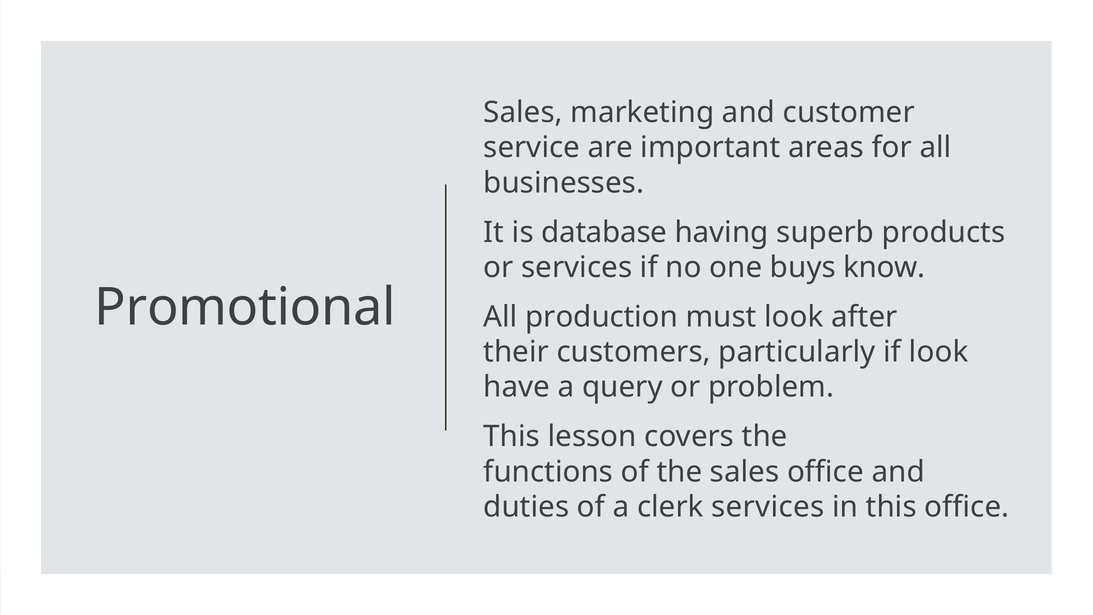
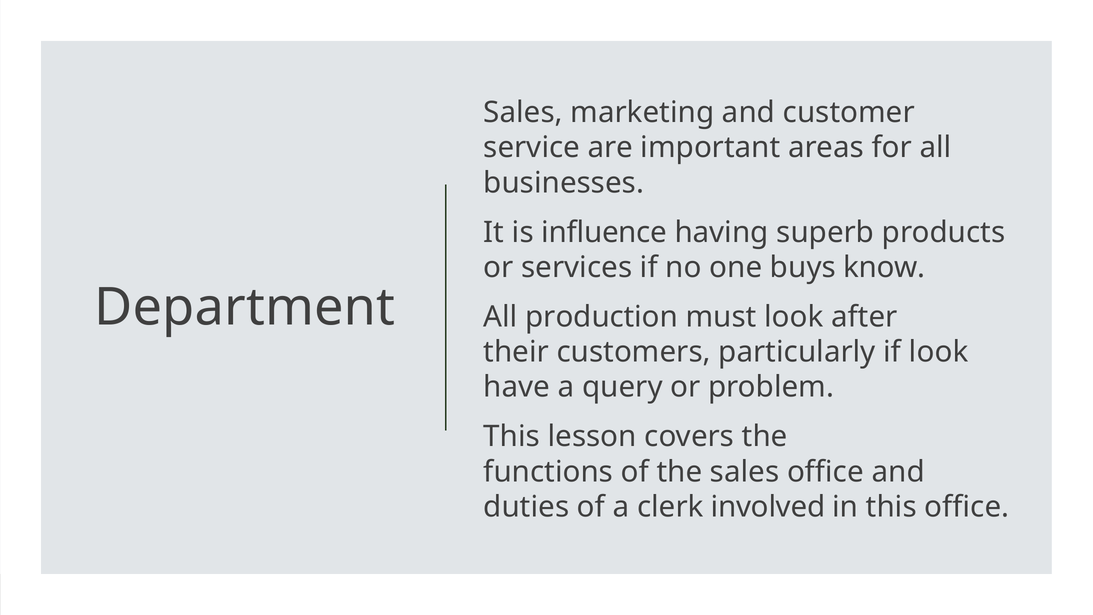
database: database -> influence (604, 232)
Promotional: Promotional -> Department (245, 307)
clerk services: services -> involved (768, 507)
